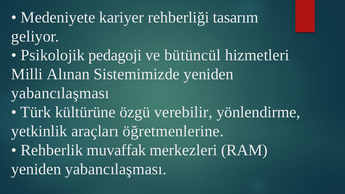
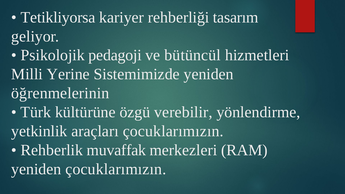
Medeniyete: Medeniyete -> Tetikliyorsa (58, 17)
Alınan: Alınan -> Yerine (68, 74)
yabancılaşması: yabancılaşması -> öğrenmelerinin (60, 93)
araçları öğretmenlerine: öğretmenlerine -> çocuklarımızın (173, 131)
yabancılaşması: yabancılaşması -> çocuklarımızın (116, 169)
